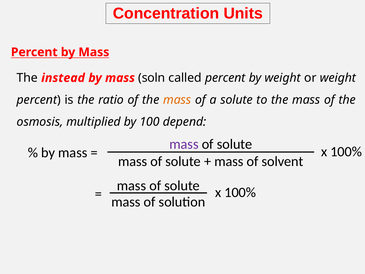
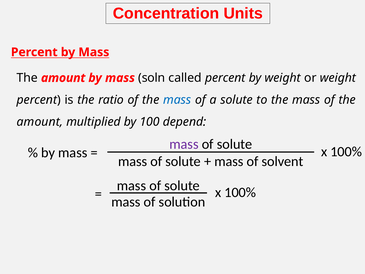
instead: instead -> amount (63, 78)
mass colour: orange -> blue (177, 100)
osmosis: osmosis -> amount (40, 122)
